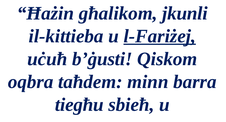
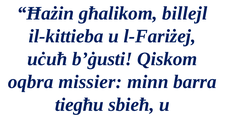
jkunli: jkunli -> billejl (185, 13)
l-Fariżej underline: present -> none (160, 36)
taħdem: taħdem -> missier (90, 82)
